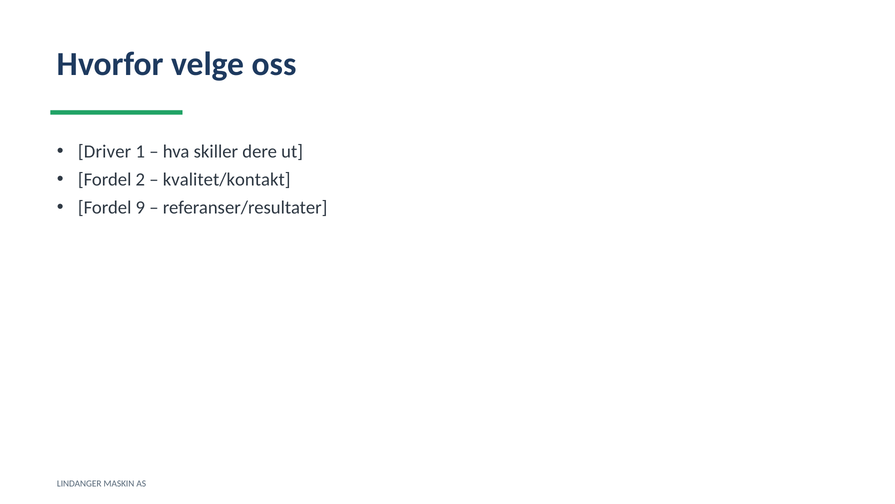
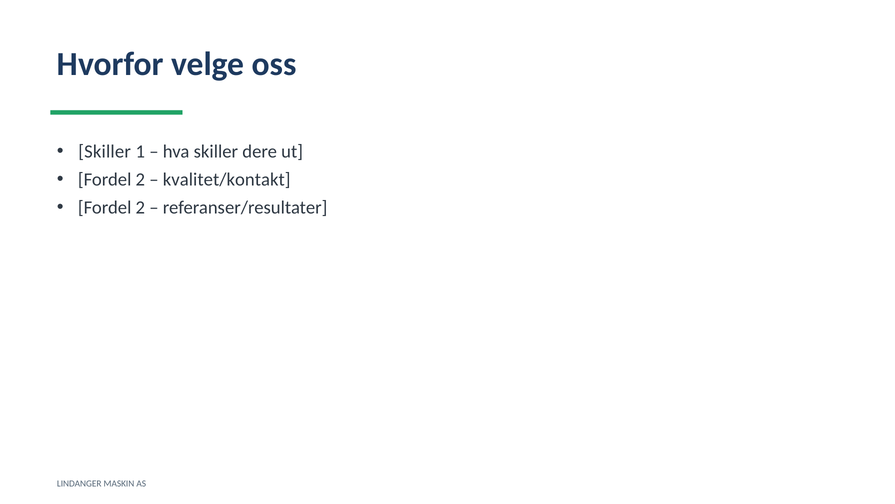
Driver: Driver -> Skiller (105, 152)
9: 9 -> 2 (140, 208)
